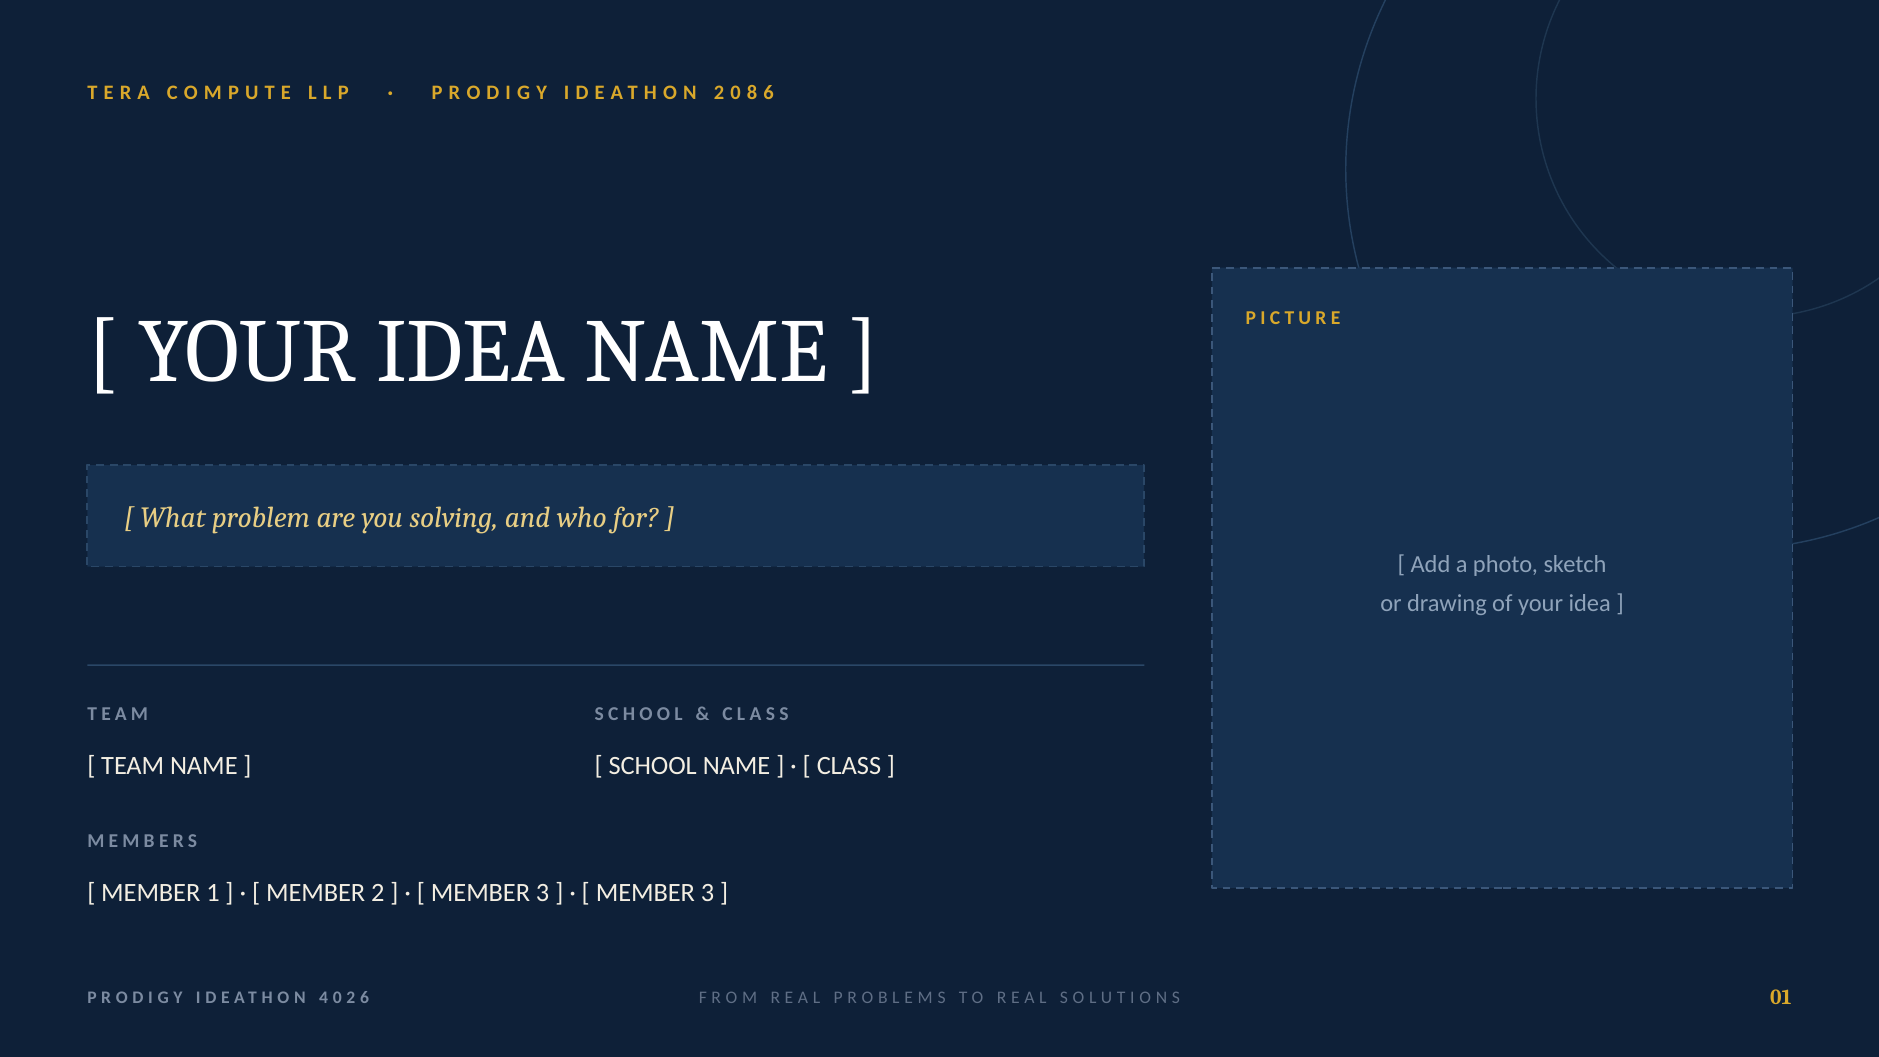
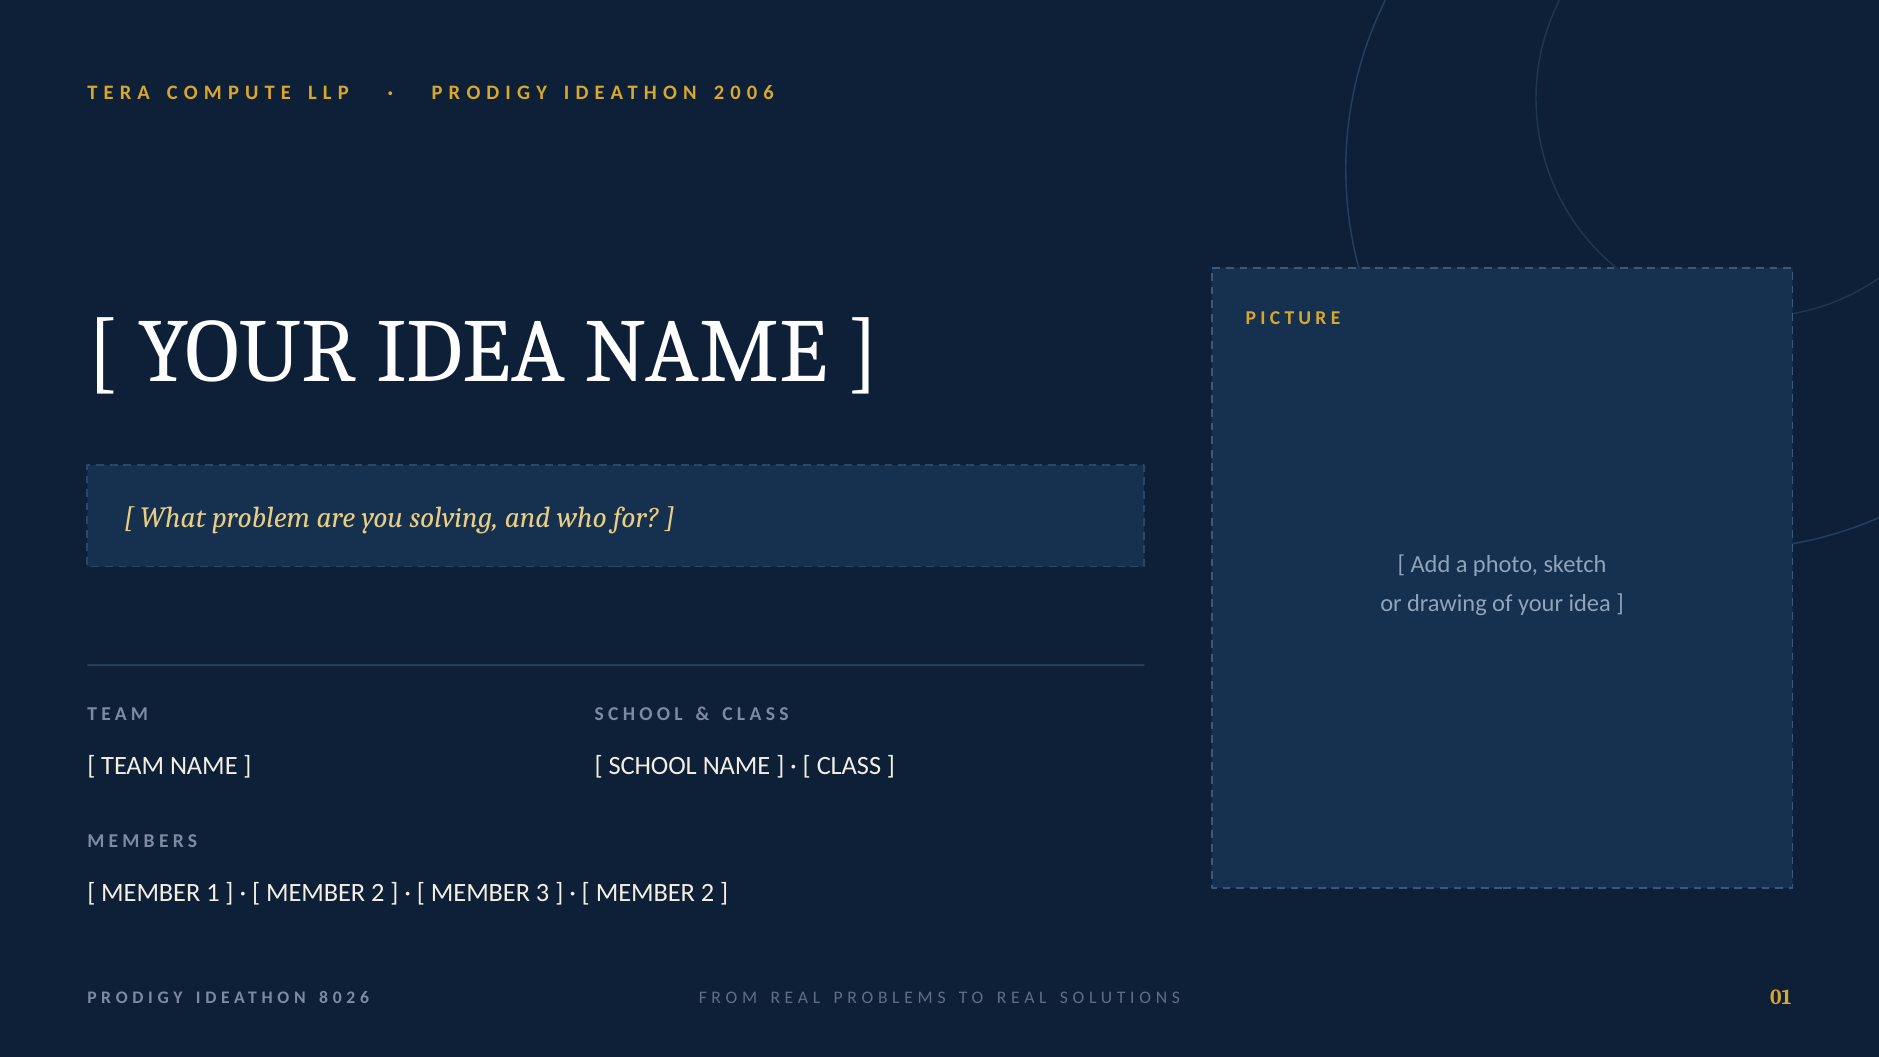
8: 8 -> 0 (752, 93)
3: 3 -> 2 (708, 892)
4: 4 -> 8 (324, 998)
